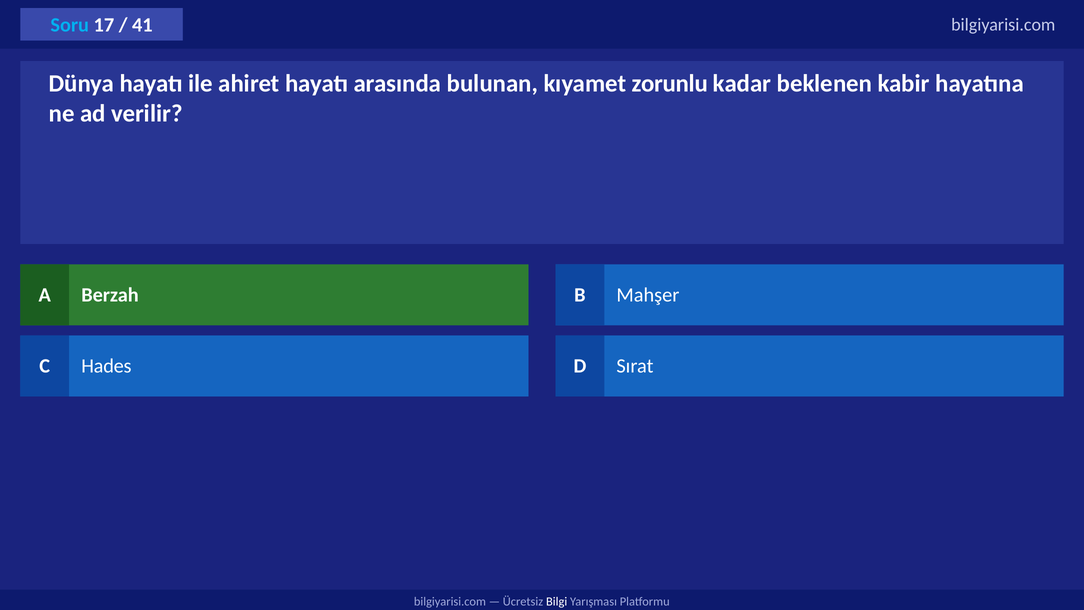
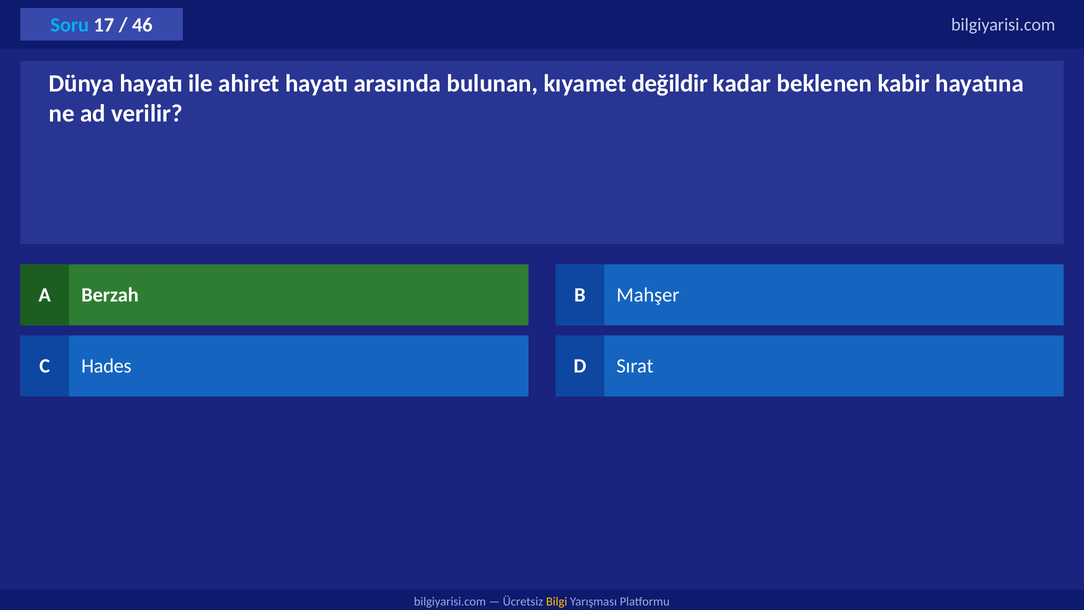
41: 41 -> 46 (142, 25)
zorunlu: zorunlu -> değildir (670, 83)
Bilgi colour: white -> yellow (557, 601)
